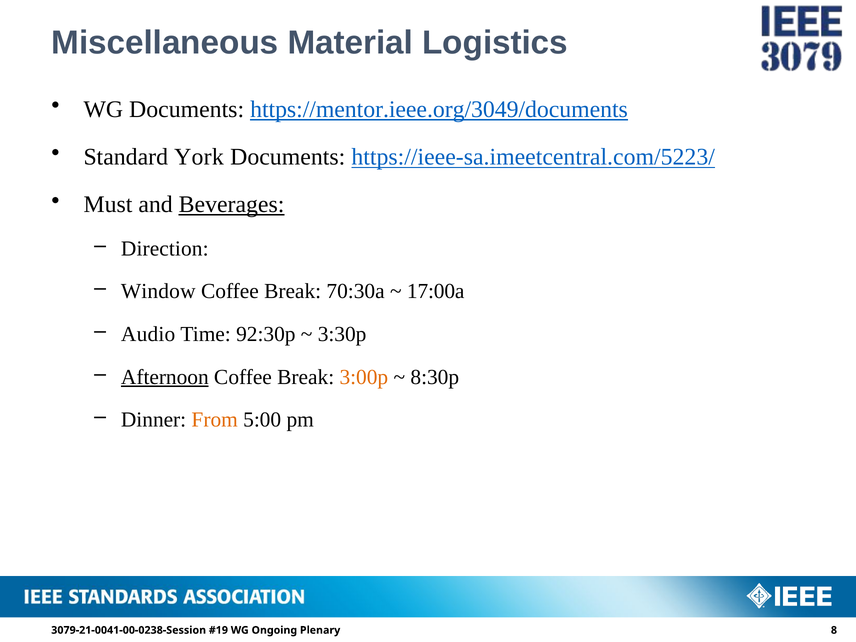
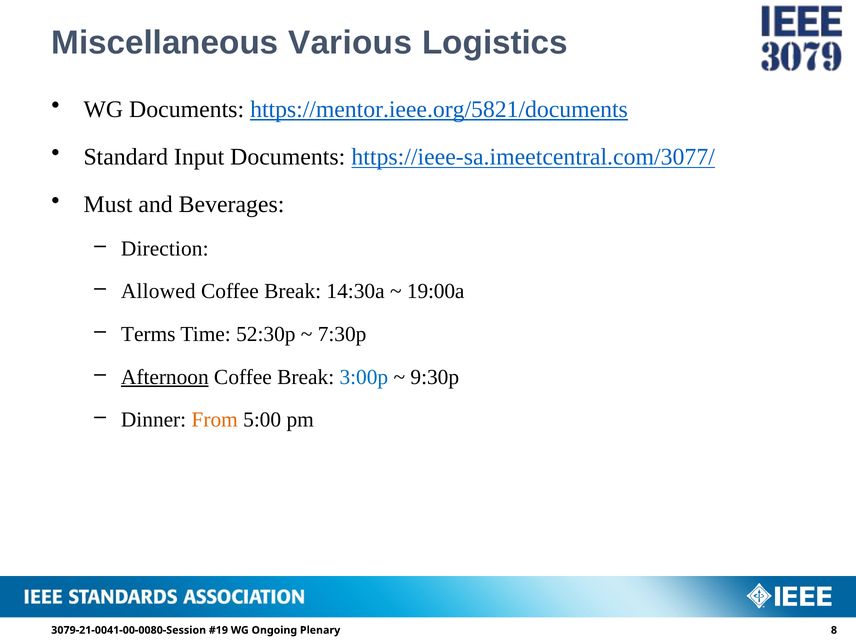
Material: Material -> Various (350, 43)
https://mentor.ieee.org/3049/documents: https://mentor.ieee.org/3049/documents -> https://mentor.ieee.org/5821/documents (439, 109)
York: York -> Input (199, 157)
https://ieee-sa.imeetcentral.com/5223/: https://ieee-sa.imeetcentral.com/5223/ -> https://ieee-sa.imeetcentral.com/3077/ (533, 157)
Beverages underline: present -> none (232, 204)
Window: Window -> Allowed (158, 291)
70:30a: 70:30a -> 14:30a (356, 291)
17:00a: 17:00a -> 19:00a (436, 291)
Audio: Audio -> Terms (148, 334)
92:30p: 92:30p -> 52:30p (266, 334)
3:30p: 3:30p -> 7:30p (342, 334)
3:00p colour: orange -> blue (364, 377)
8:30p: 8:30p -> 9:30p (435, 377)
3079-21-0041-00-0238-Session: 3079-21-0041-00-0238-Session -> 3079-21-0041-00-0080-Session (129, 630)
